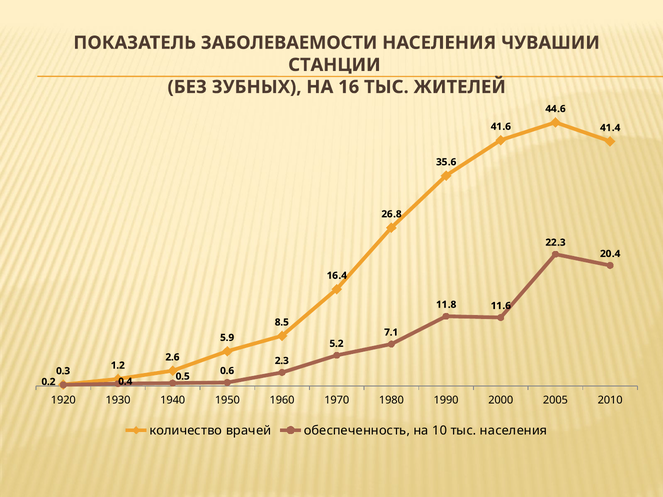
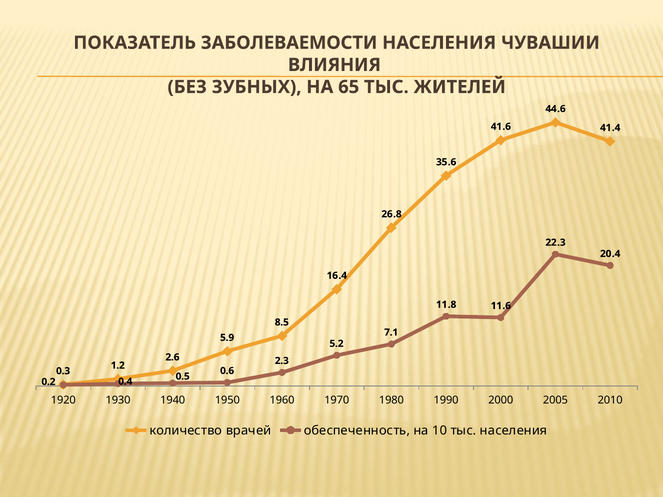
СТАНЦИИ: СТАНЦИИ -> ВЛИЯНИЯ (334, 65)
16: 16 -> 65 (349, 87)
